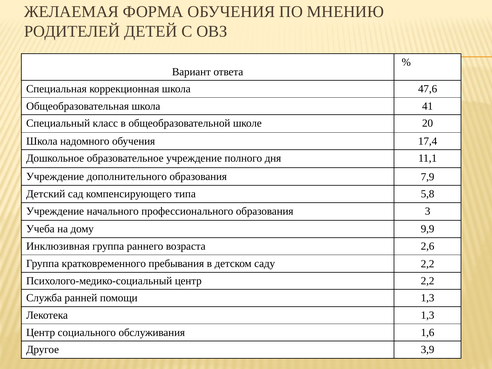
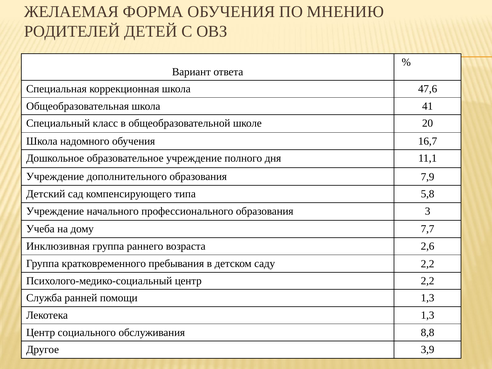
17,4: 17,4 -> 16,7 (428, 141)
9,9: 9,9 -> 7,7 (428, 229)
1,6: 1,6 -> 8,8 (428, 332)
